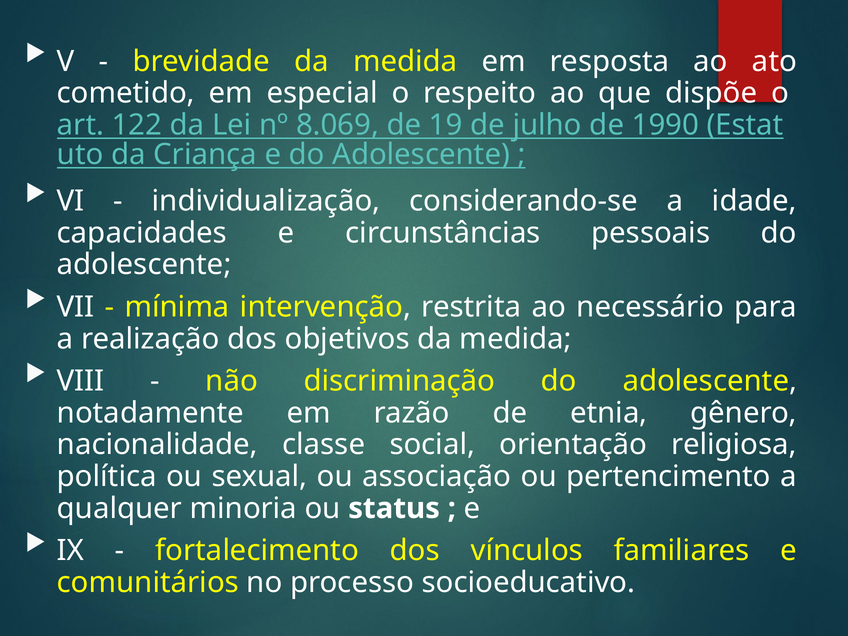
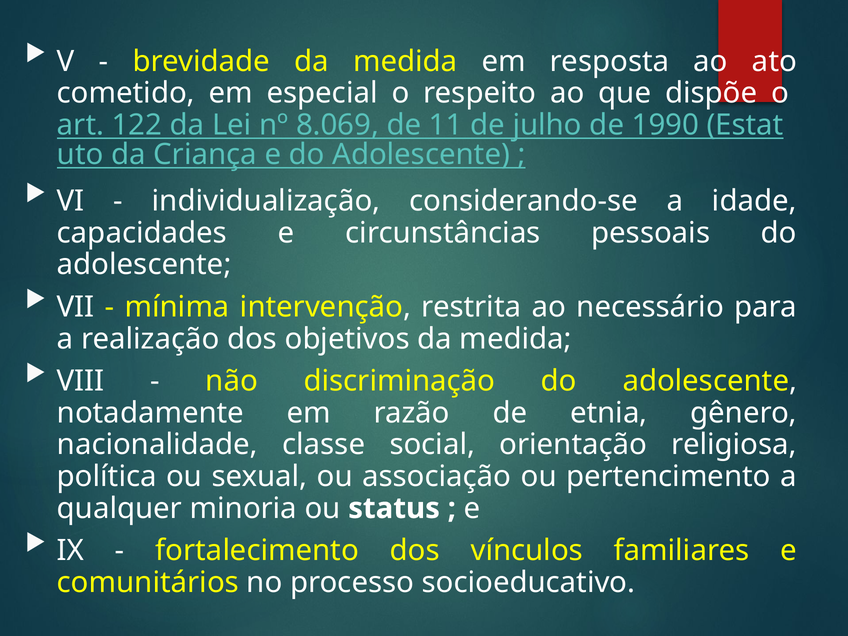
19: 19 -> 11 (446, 125)
